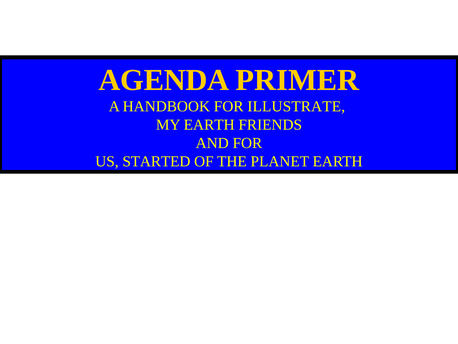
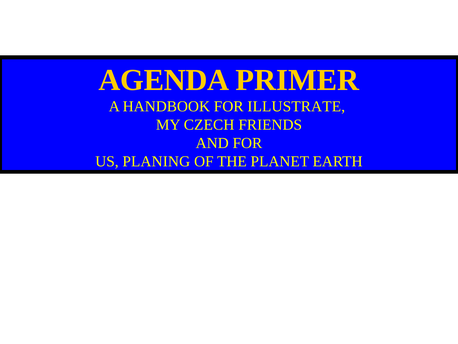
MY EARTH: EARTH -> CZECH (209, 125)
STARTED: STARTED -> PLANING (156, 161)
